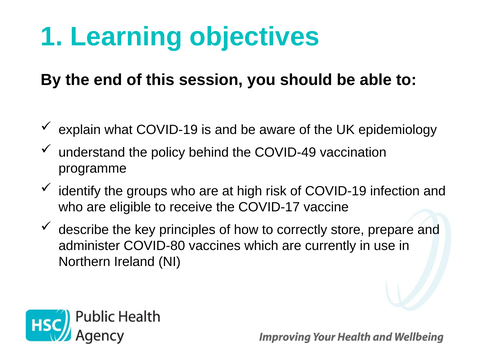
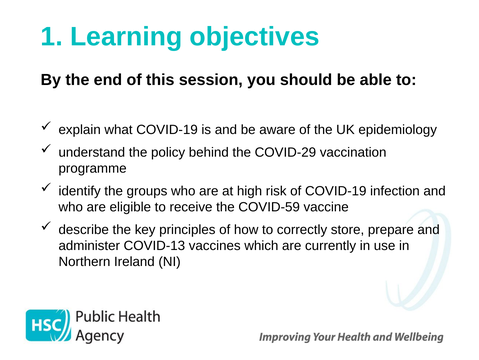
COVID-49: COVID-49 -> COVID-29 (285, 152)
COVID-17: COVID-17 -> COVID-59 (269, 207)
COVID-80: COVID-80 -> COVID-13 (154, 245)
